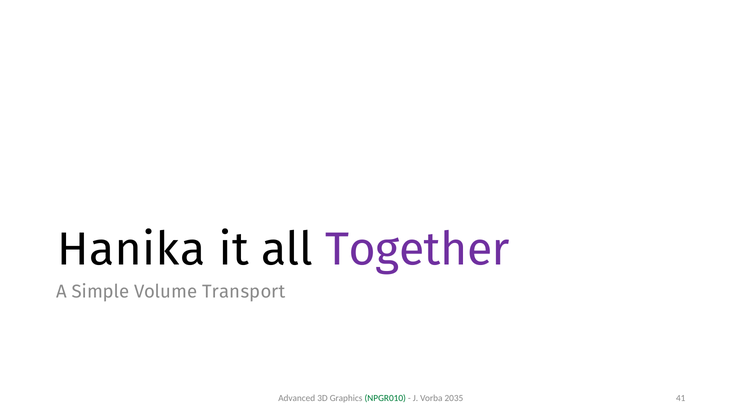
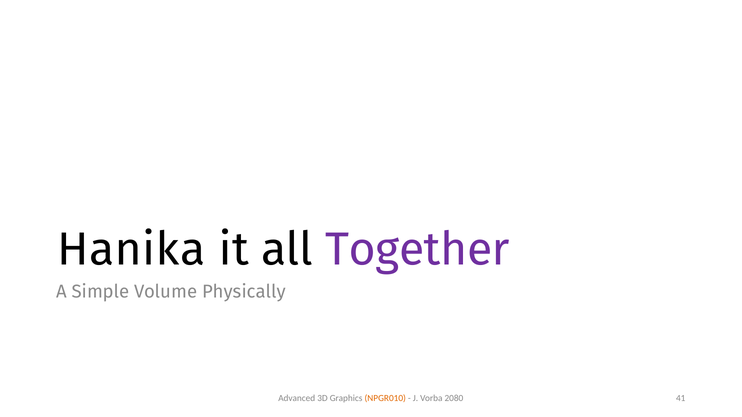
Transport: Transport -> Physically (244, 292)
NPGR010 colour: green -> orange (385, 398)
2035: 2035 -> 2080 (454, 398)
